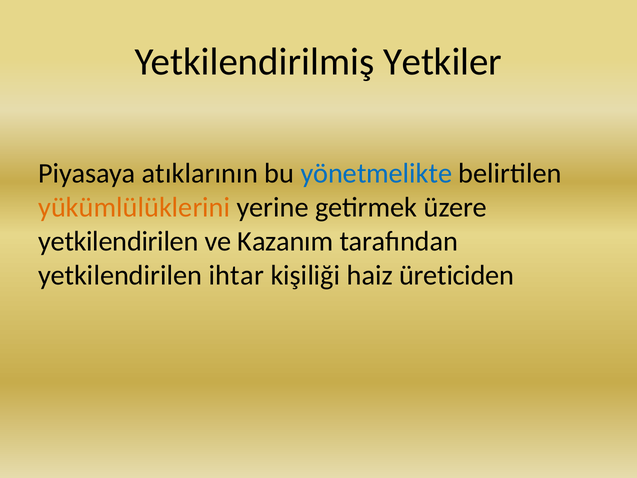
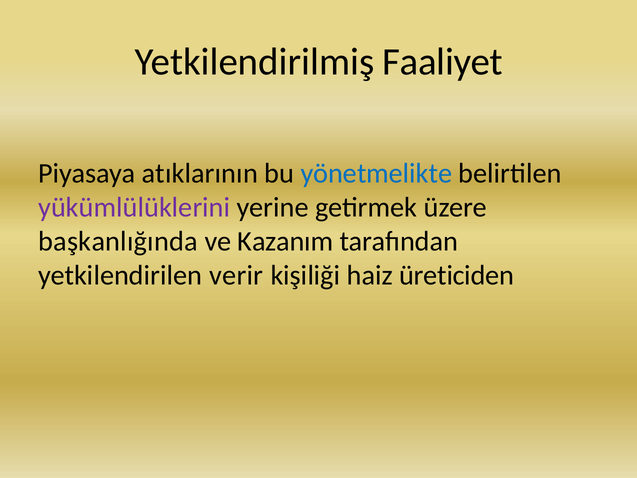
Yetkiler: Yetkiler -> Faaliyet (443, 62)
yükümlülüklerini colour: orange -> purple (134, 207)
yetkilendirilen: yetkilendirilen -> başkanlığında (118, 241)
ihtar: ihtar -> verir (236, 275)
